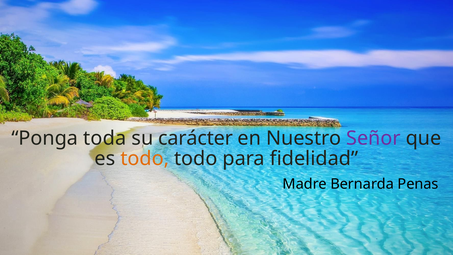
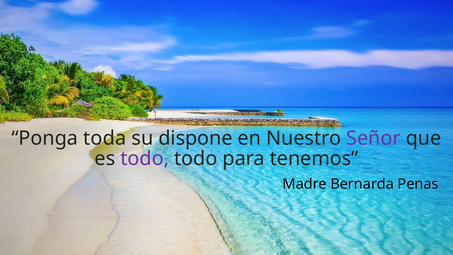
carácter: carácter -> dispone (196, 138)
todo colour: orange -> purple (145, 158)
fidelidad: fidelidad -> tenemos (314, 158)
